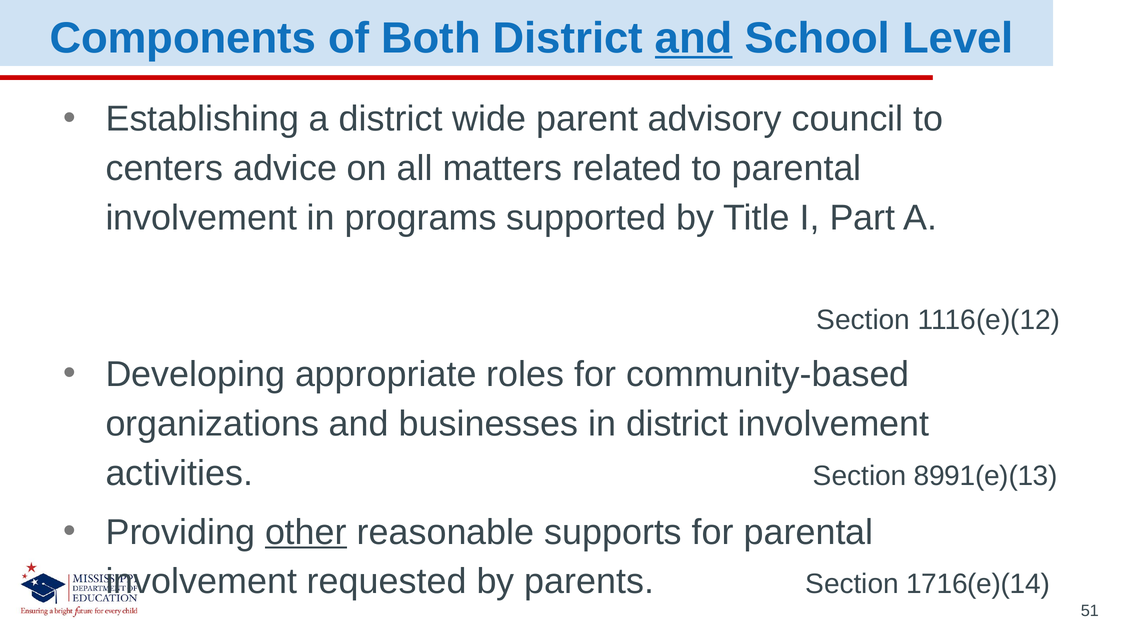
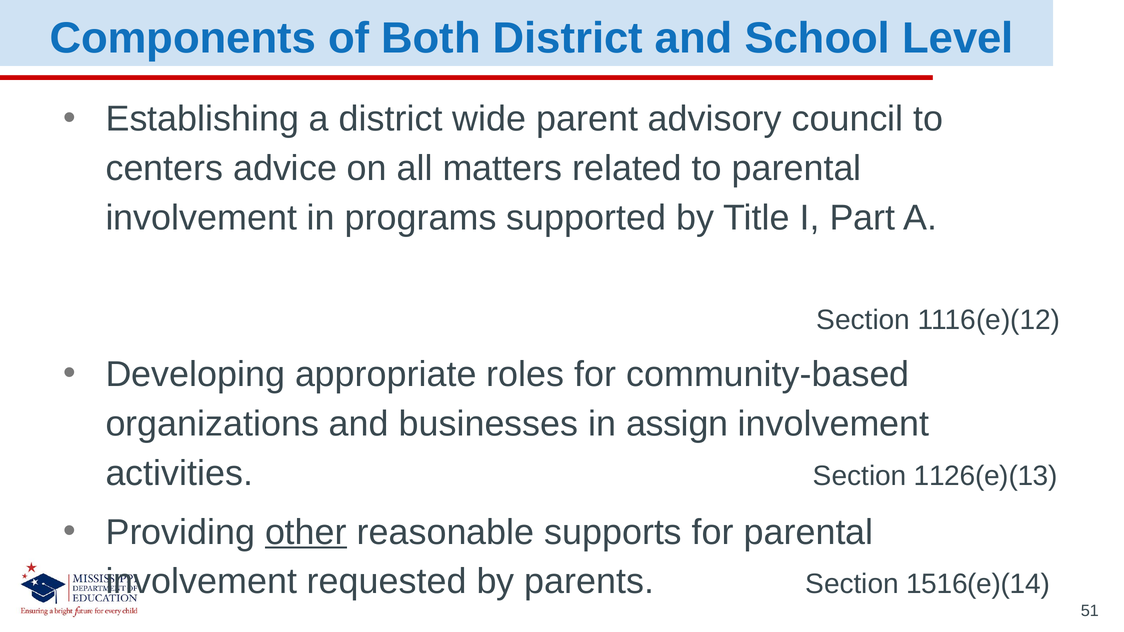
and underline: present -> none (694, 38)
in district: district -> assign (677, 424)
8991(e)(13: 8991(e)(13 -> 1126(e)(13 (986, 476)
1716(e)(14: 1716(e)(14 -> 1516(e)(14 (978, 584)
